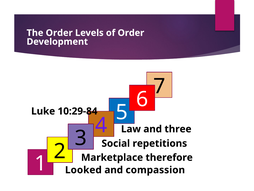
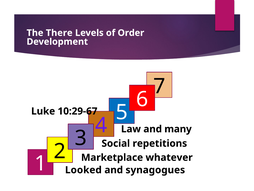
The Order: Order -> There (59, 33)
10:29-84: 10:29-84 -> 10:29-67 (78, 111)
three: three -> many (178, 129)
therefore: therefore -> whatever (169, 157)
compassion: compassion -> synagogues (155, 170)
